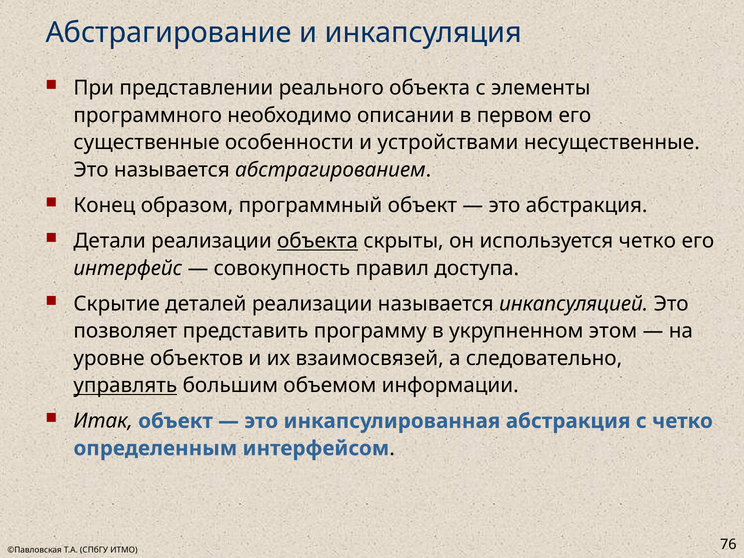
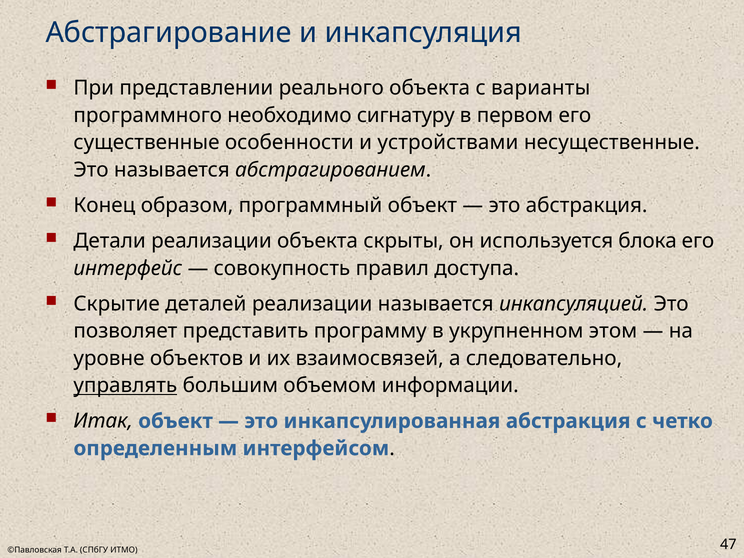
элементы: элементы -> варианты (541, 88)
описании: описании -> сигнатуру (406, 115)
объекта underline: present -> none (318, 241)
используется четко: четко -> блока (648, 241)
76: 76 -> 47 (728, 544)
